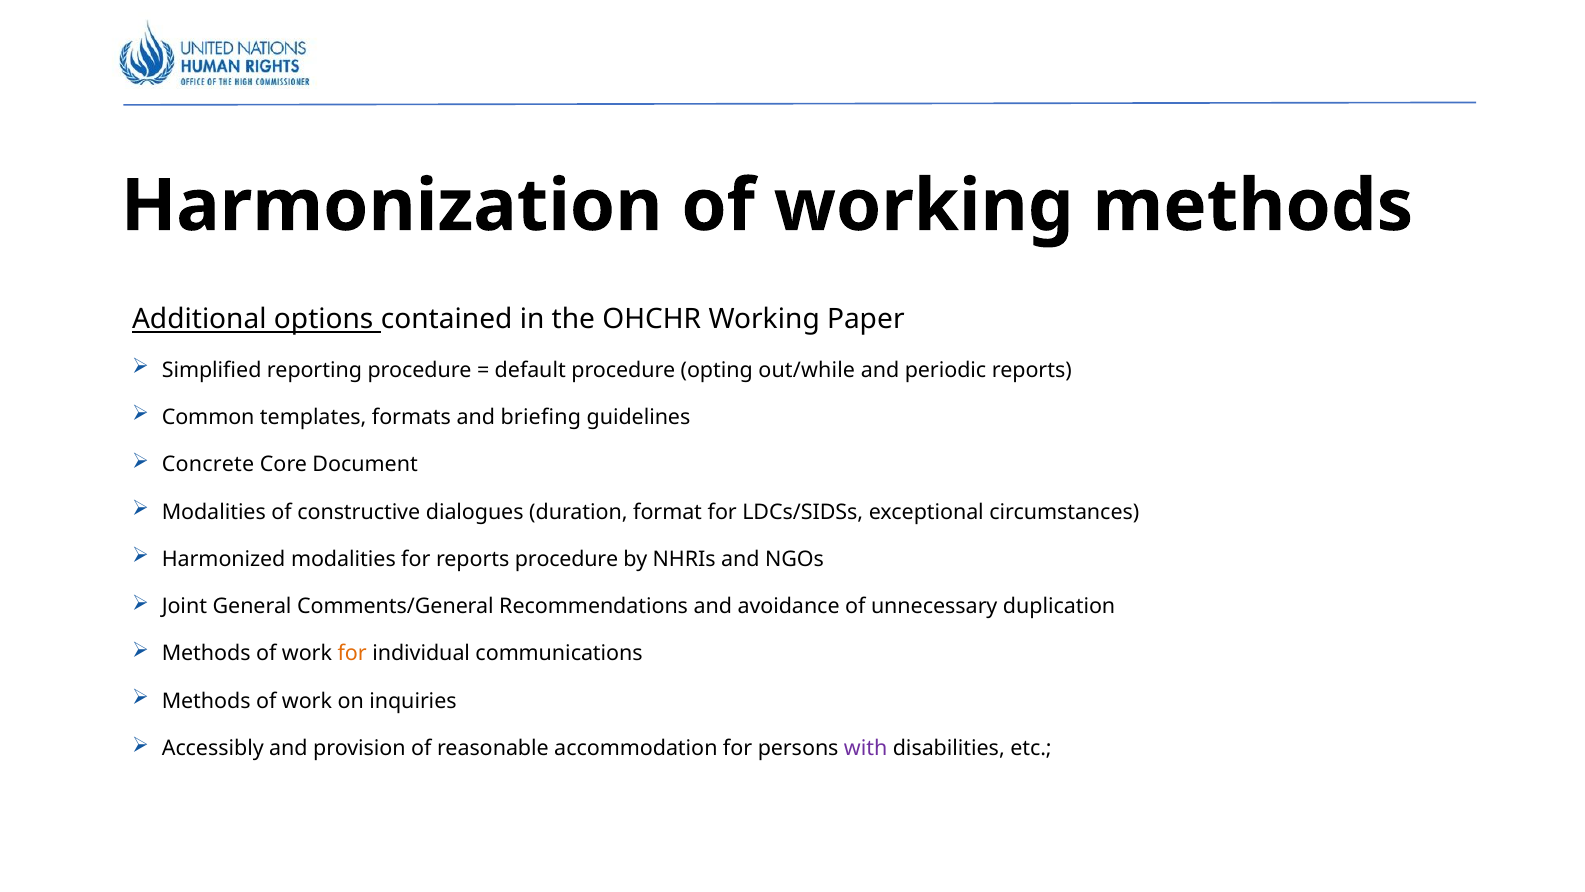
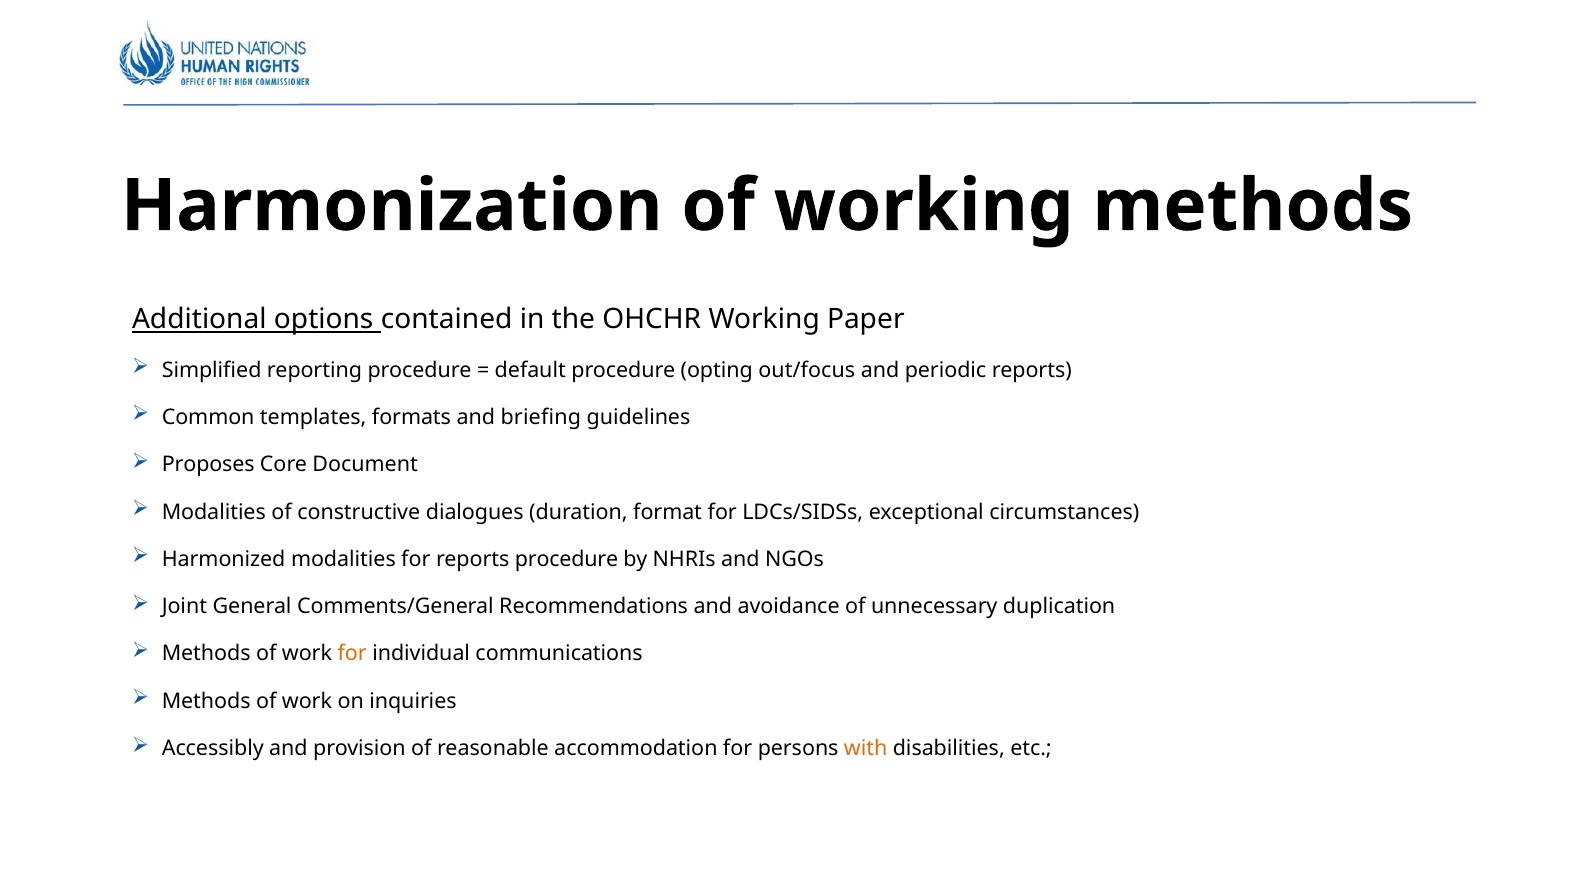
out/while: out/while -> out/focus (807, 370)
Concrete: Concrete -> Proposes (208, 464)
with colour: purple -> orange (866, 748)
